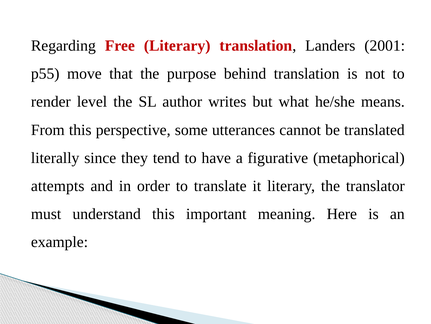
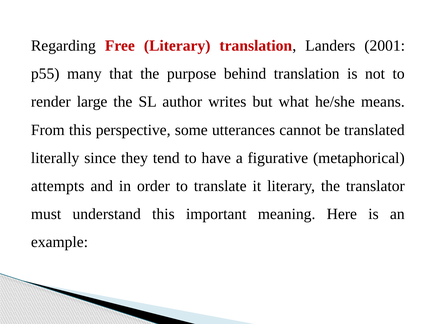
move: move -> many (84, 74)
level: level -> large (92, 102)
